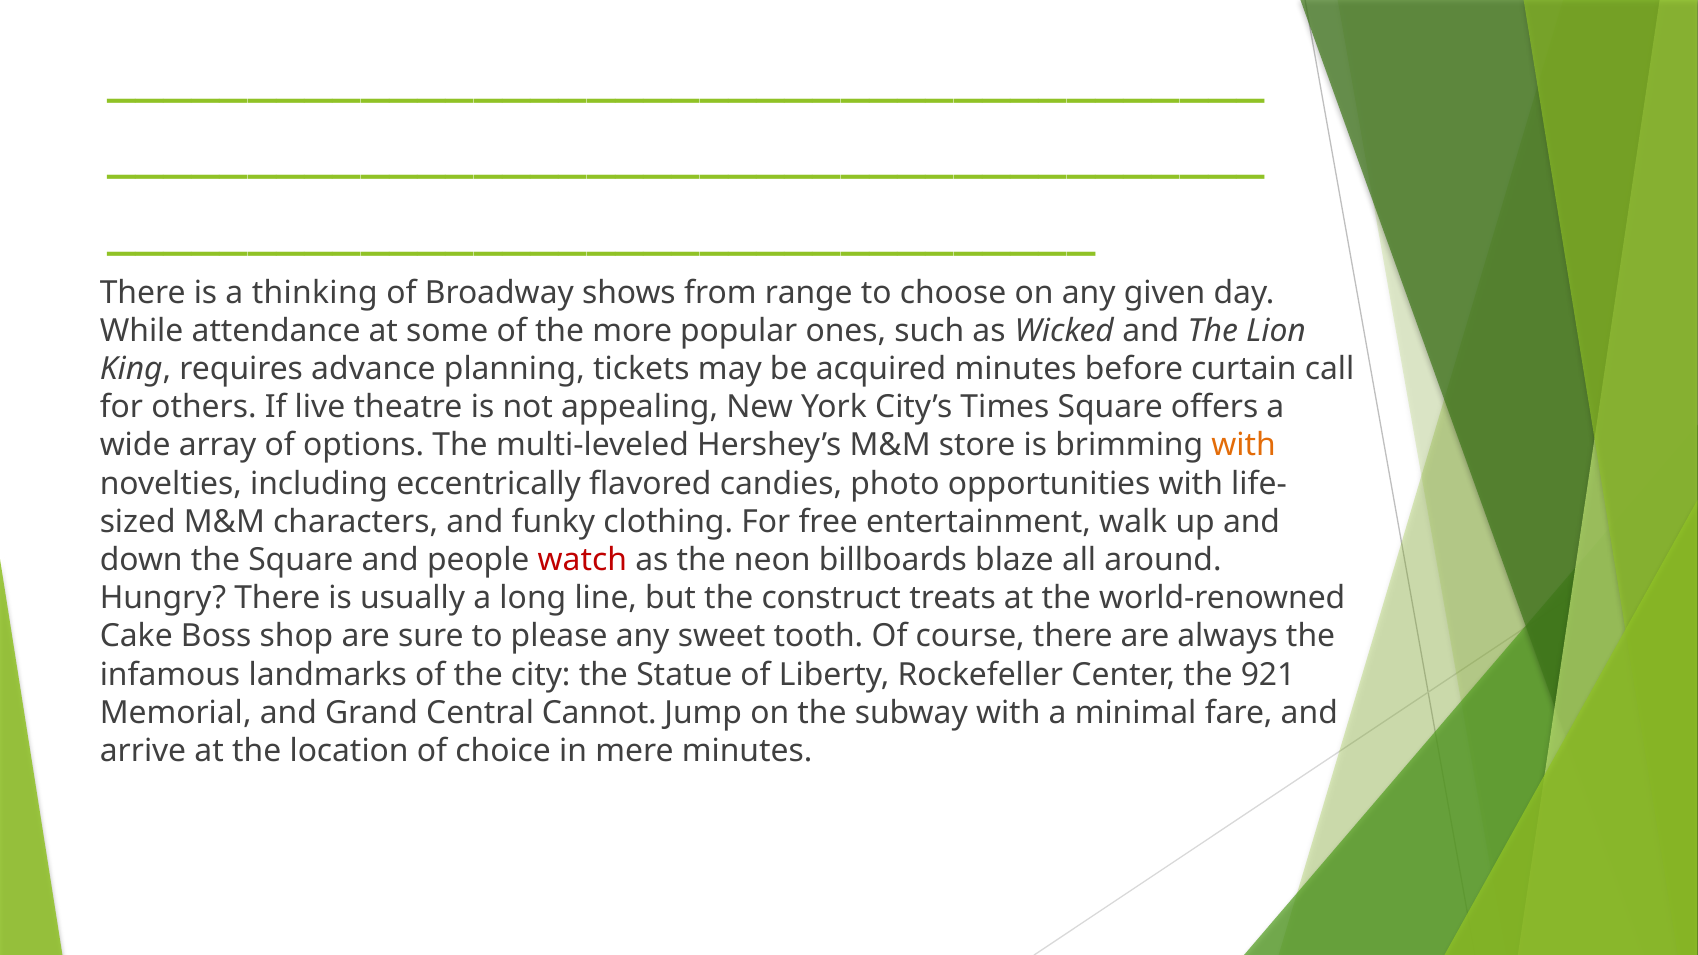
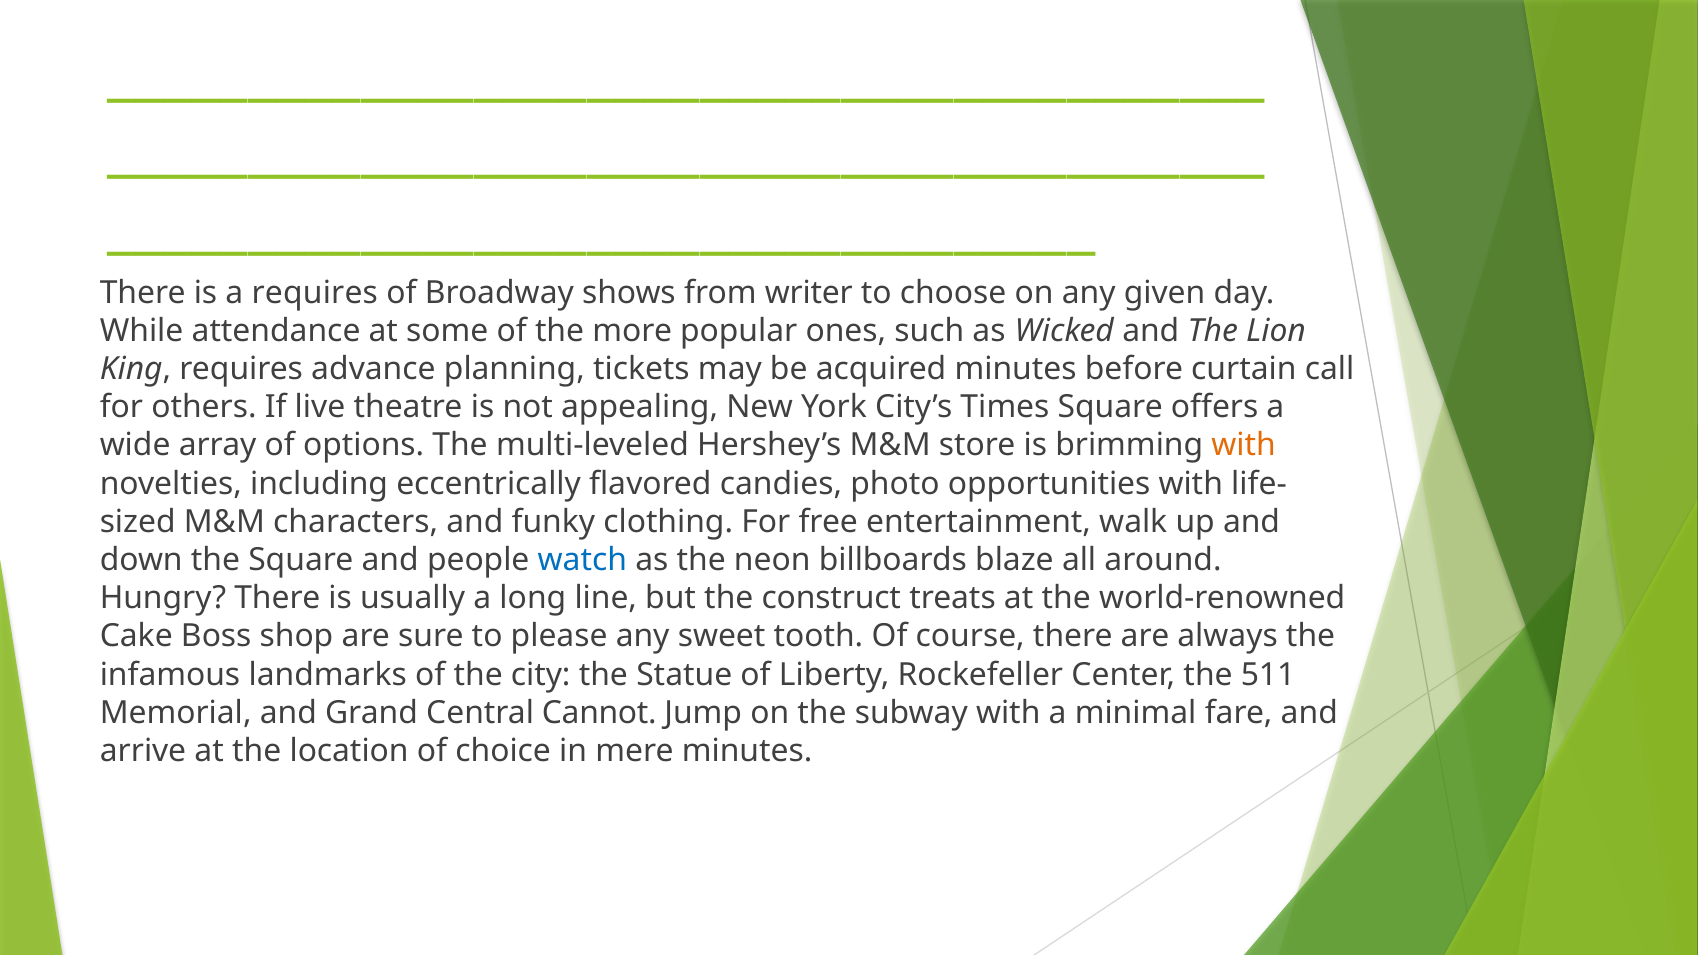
a thinking: thinking -> requires (315, 293)
range: range -> writer (809, 293)
watch colour: red -> blue (582, 560)
921: 921 -> 511 (1268, 675)
